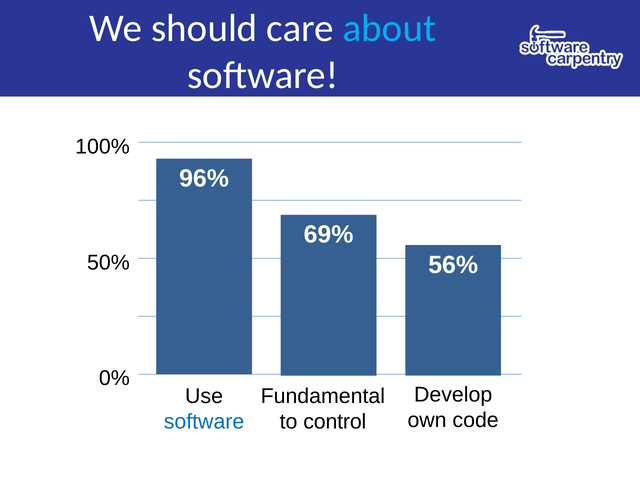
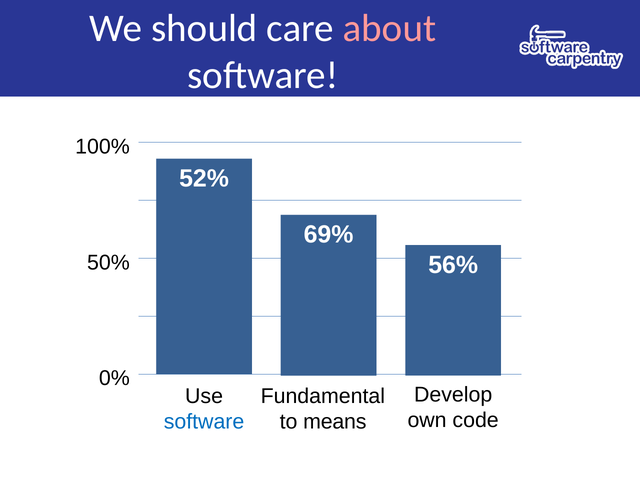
about colour: light blue -> pink (389, 28)
96%: 96% -> 52% (204, 178)
control: control -> means (335, 422)
